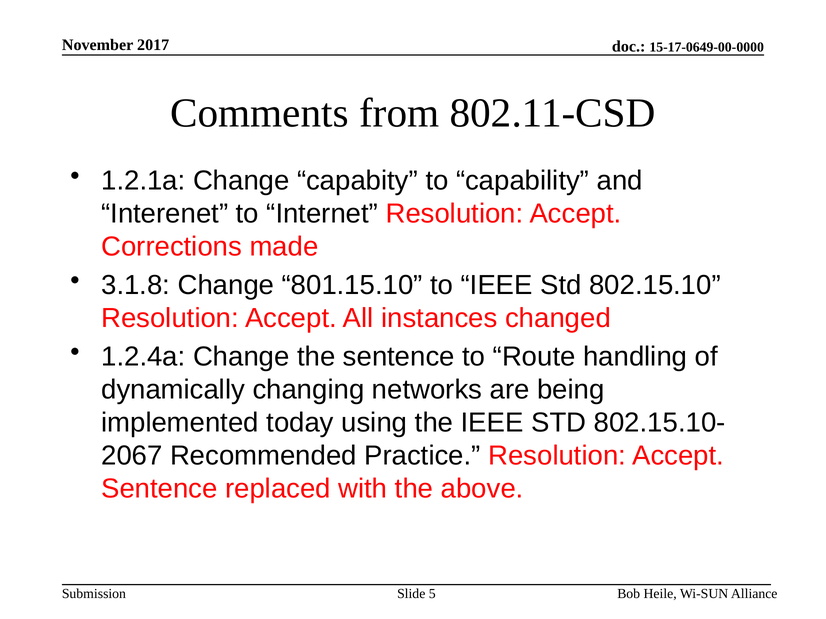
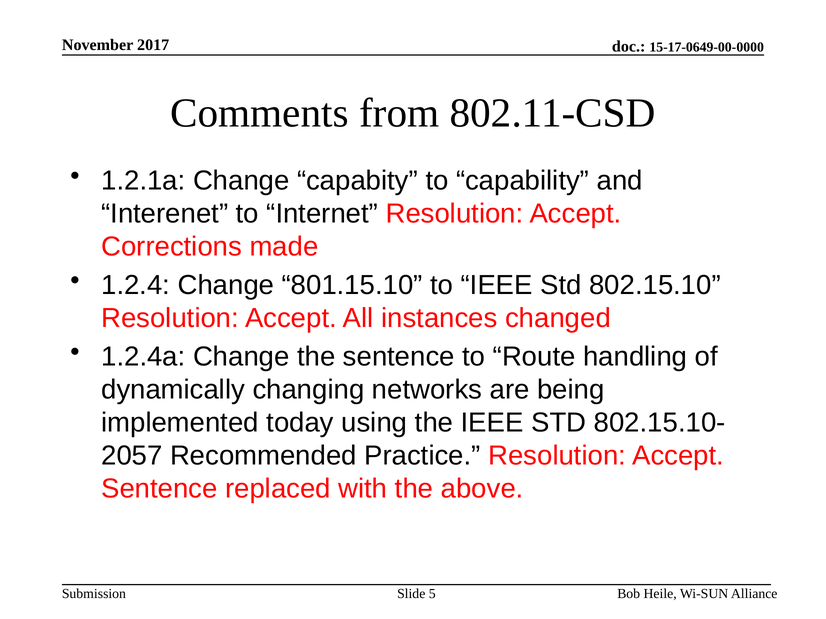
3.1.8: 3.1.8 -> 1.2.4 (136, 286)
2067: 2067 -> 2057 (132, 456)
